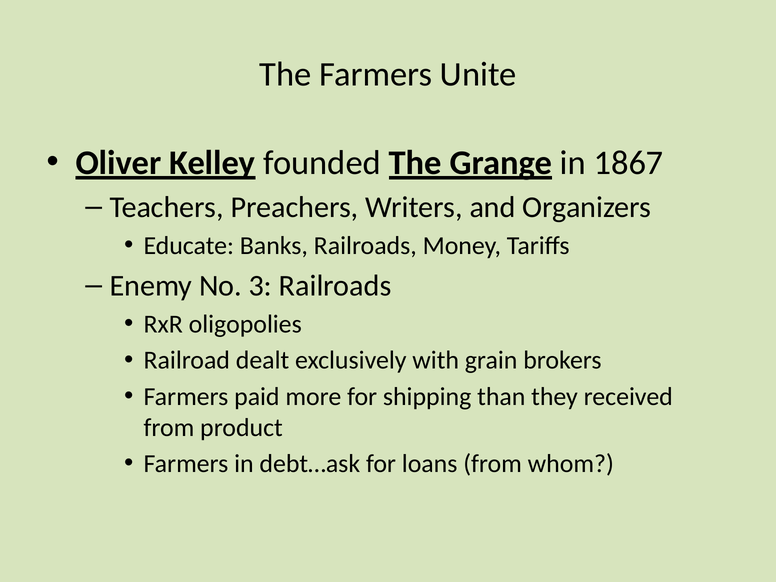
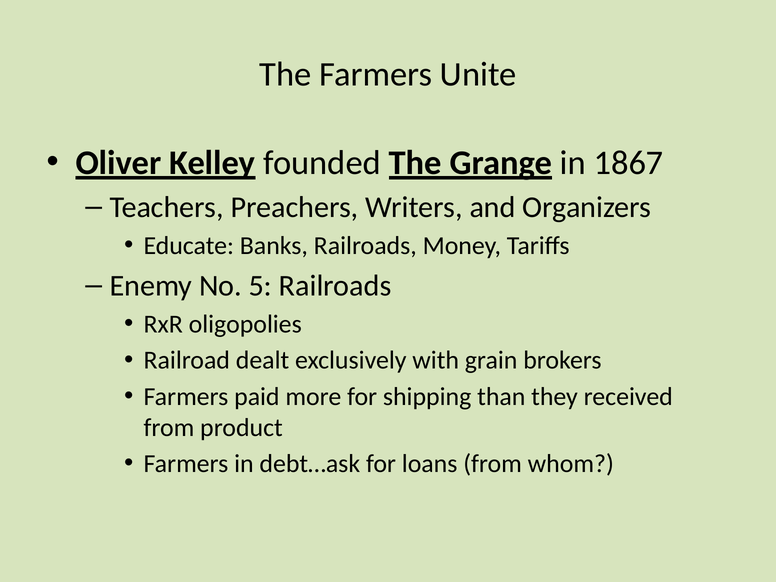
3: 3 -> 5 (260, 286)
